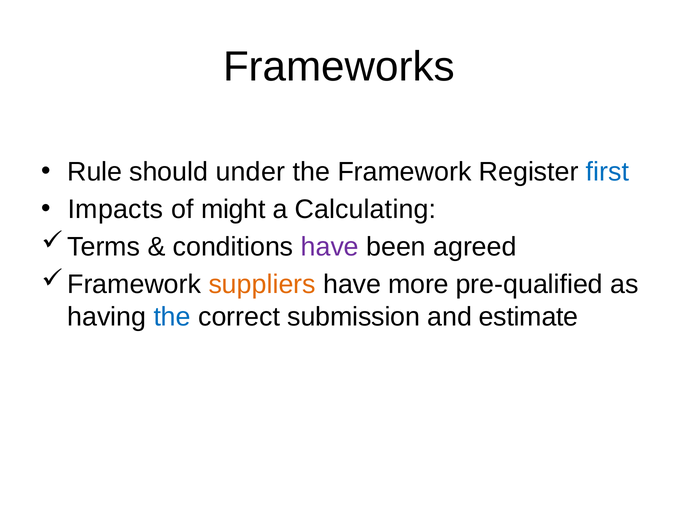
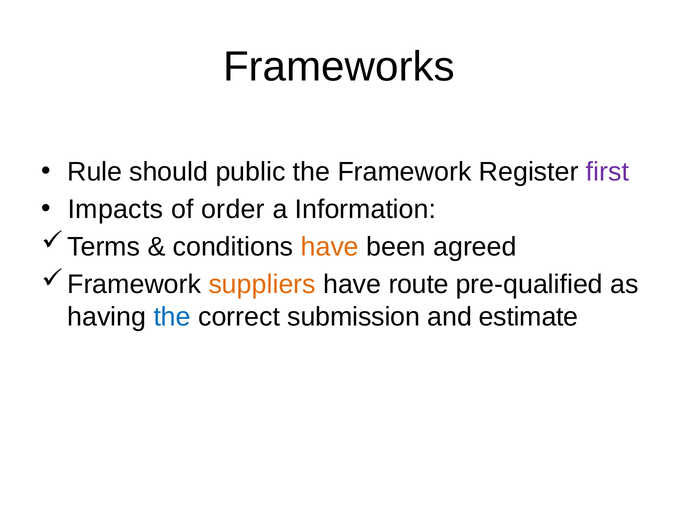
under: under -> public (251, 172)
first colour: blue -> purple (608, 172)
might: might -> order (233, 209)
Calculating: Calculating -> Information (365, 209)
have colour: purple -> orange (330, 247)
more: more -> route (419, 284)
